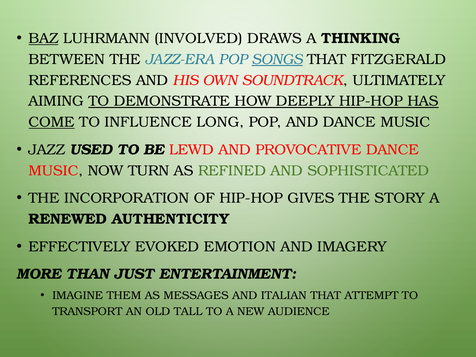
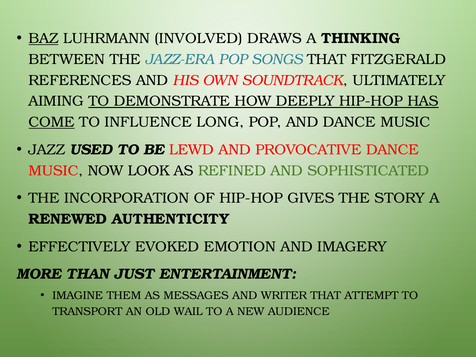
SONGS underline: present -> none (277, 59)
TURN: TURN -> LOOK (149, 171)
ITALIAN: ITALIAN -> WRITER (284, 295)
TALL: TALL -> WAIL (188, 312)
